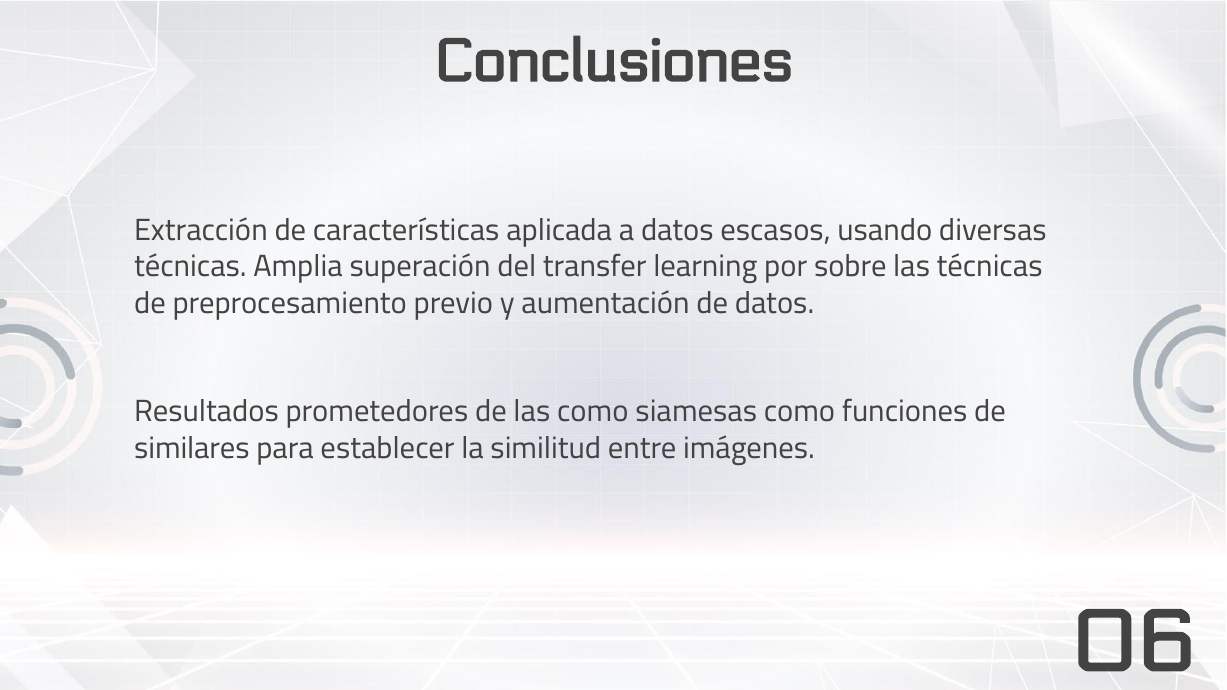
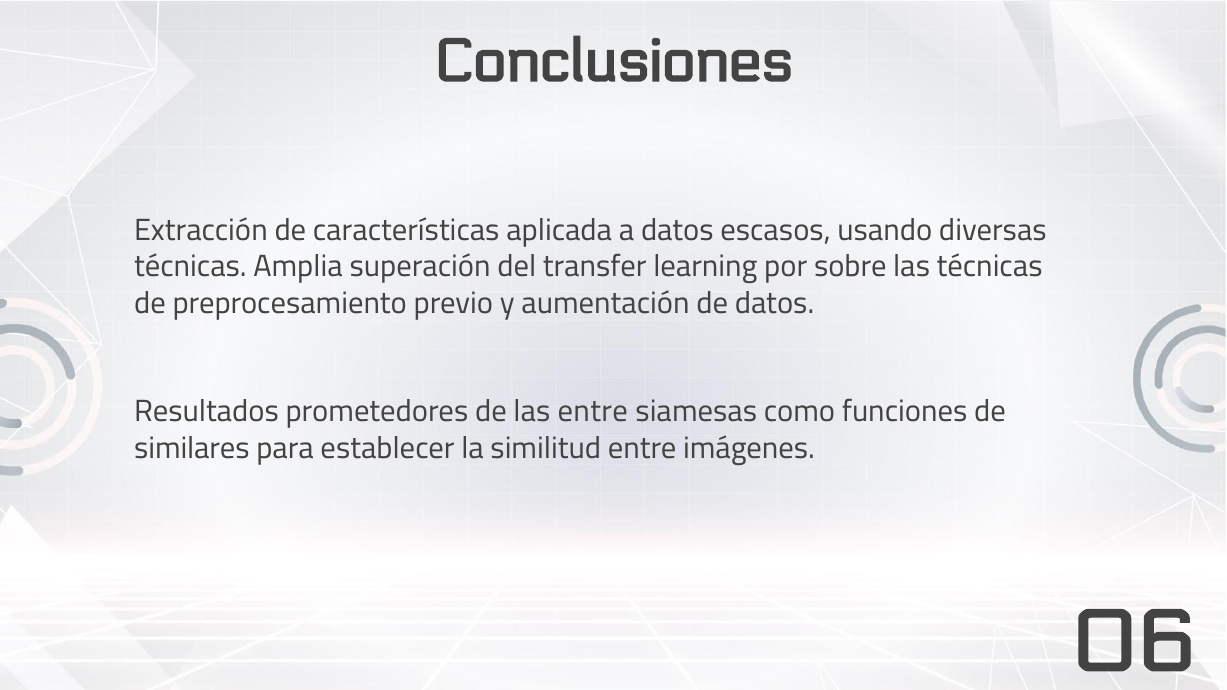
las como: como -> entre (593, 411)
